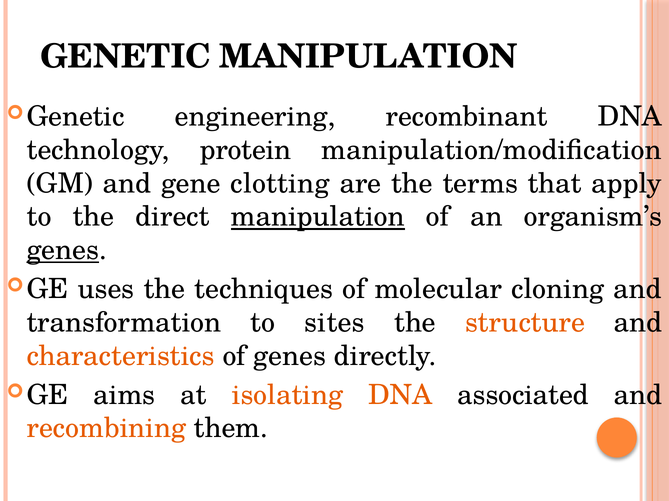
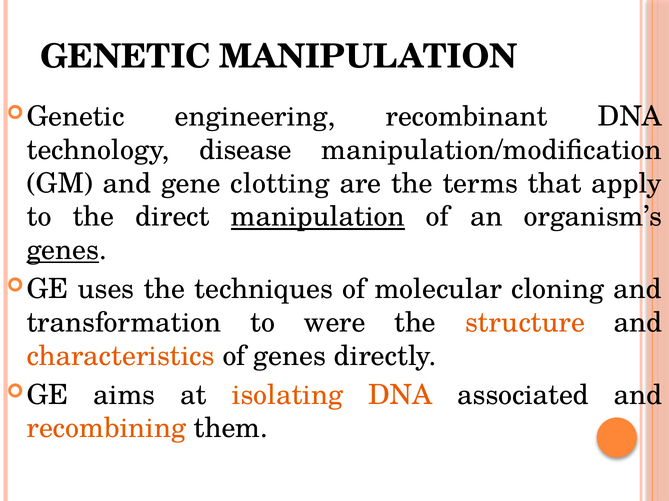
protein: protein -> disease (246, 150)
sites: sites -> were (335, 323)
